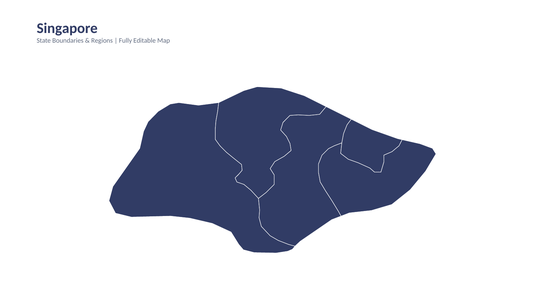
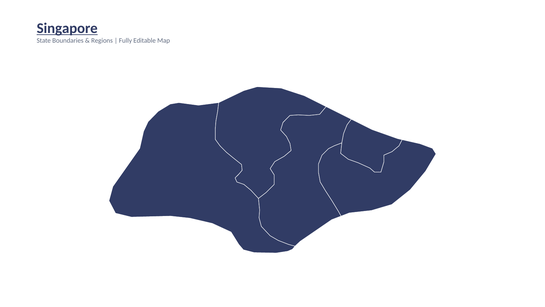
Singapore underline: none -> present (67, 28)
